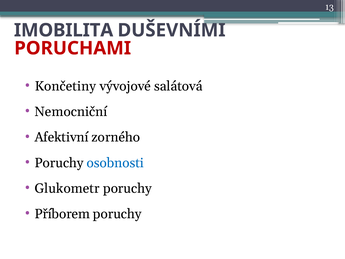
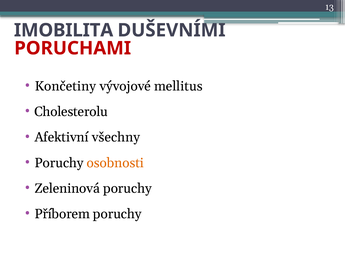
salátová: salátová -> mellitus (178, 86)
Nemocniční: Nemocniční -> Cholesterolu (71, 112)
zorného: zorného -> všechny (116, 137)
osobnosti colour: blue -> orange (115, 163)
Glukometr: Glukometr -> Zeleninová (67, 188)
